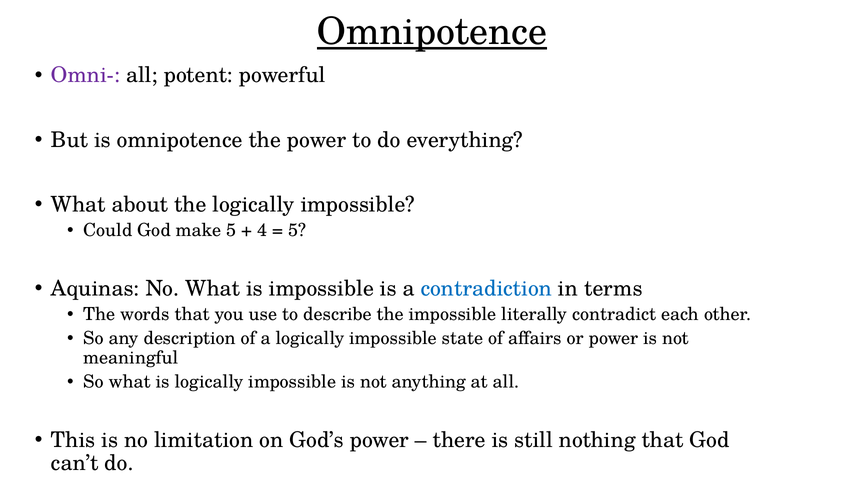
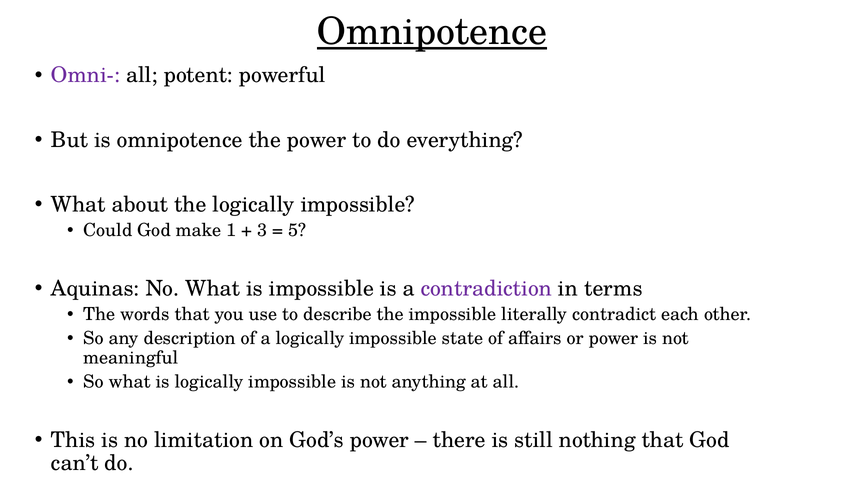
make 5: 5 -> 1 (231, 230)
4: 4 -> 3 (262, 230)
contradiction colour: blue -> purple (486, 289)
